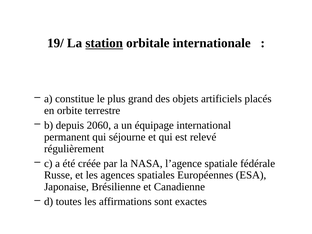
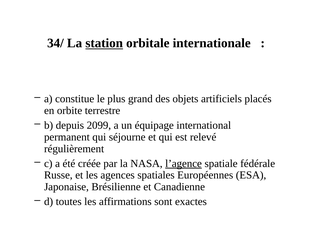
19/: 19/ -> 34/ (55, 43)
2060: 2060 -> 2099 (99, 125)
l’agence underline: none -> present (184, 163)
